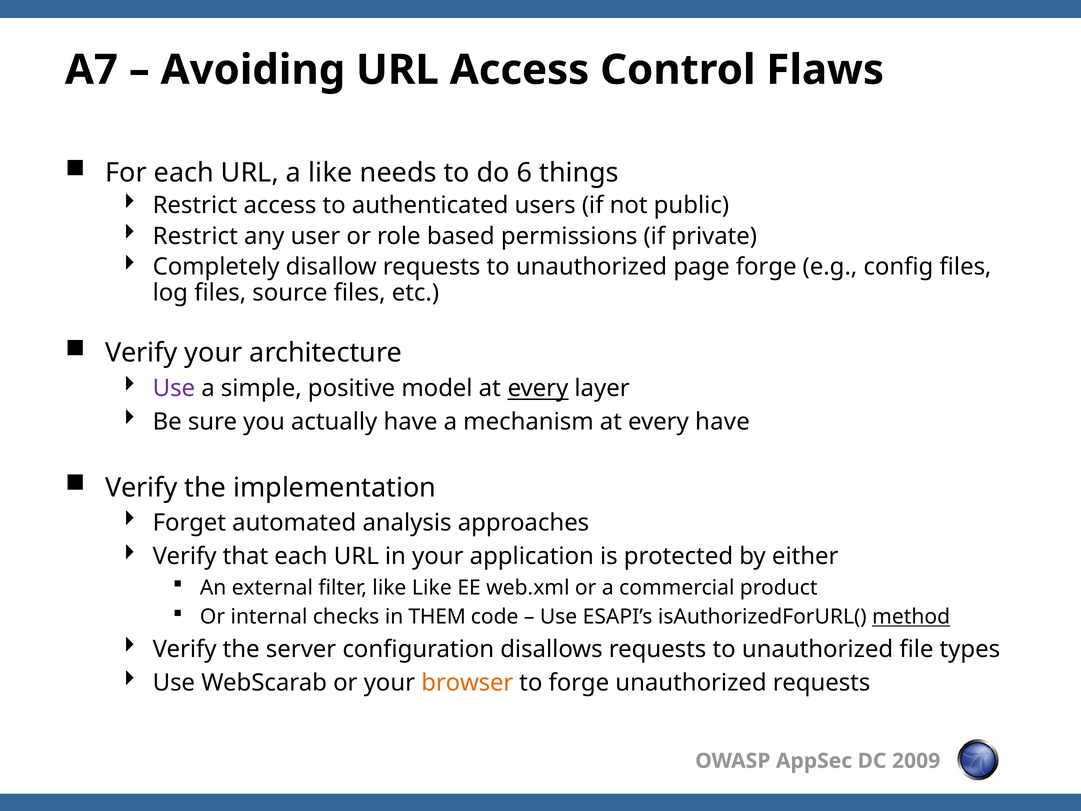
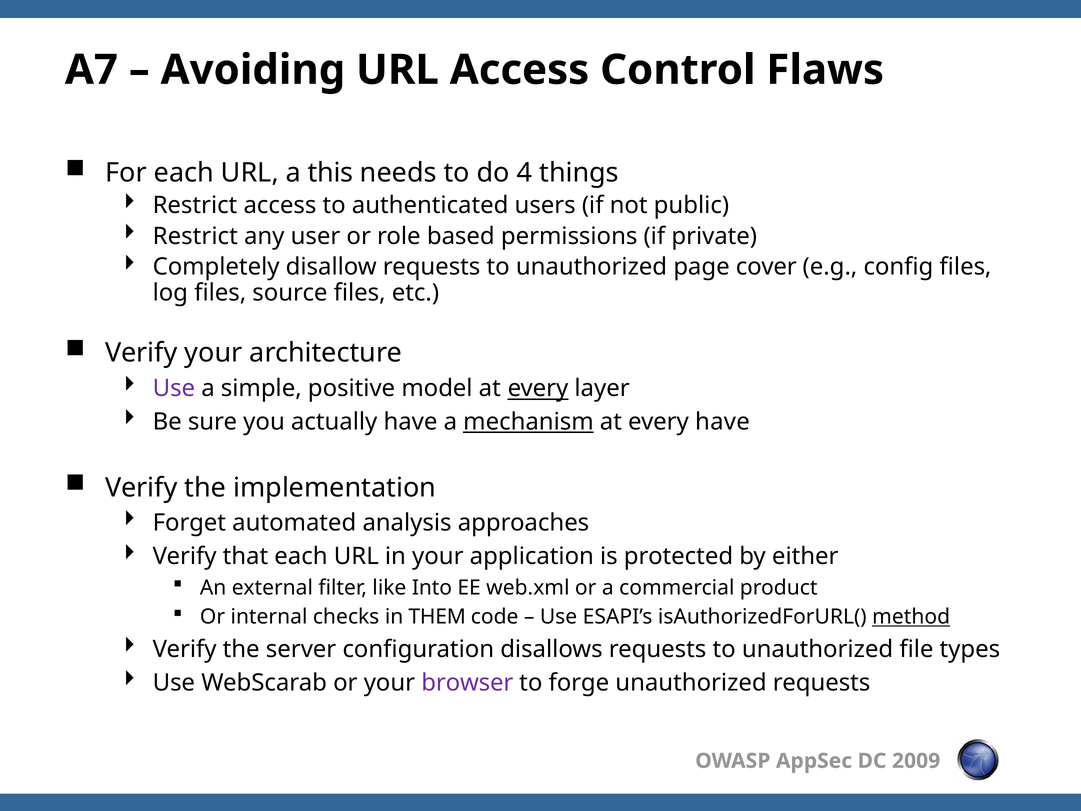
a like: like -> this (331, 173)
6: 6 -> 4 (524, 173)
page forge: forge -> cover (766, 267)
mechanism underline: none -> present (528, 422)
like Like: Like -> Into (432, 587)
browser colour: orange -> purple (467, 683)
